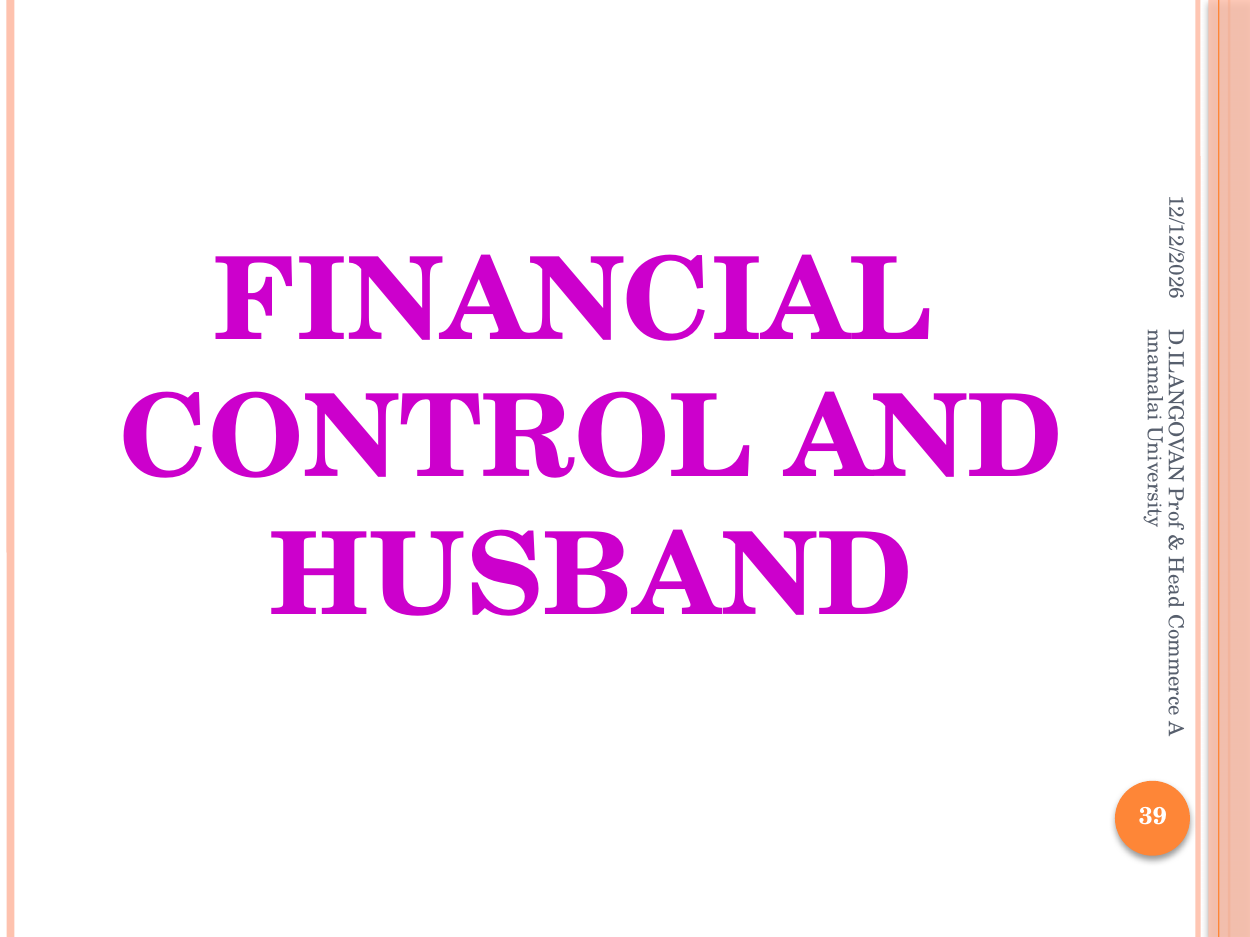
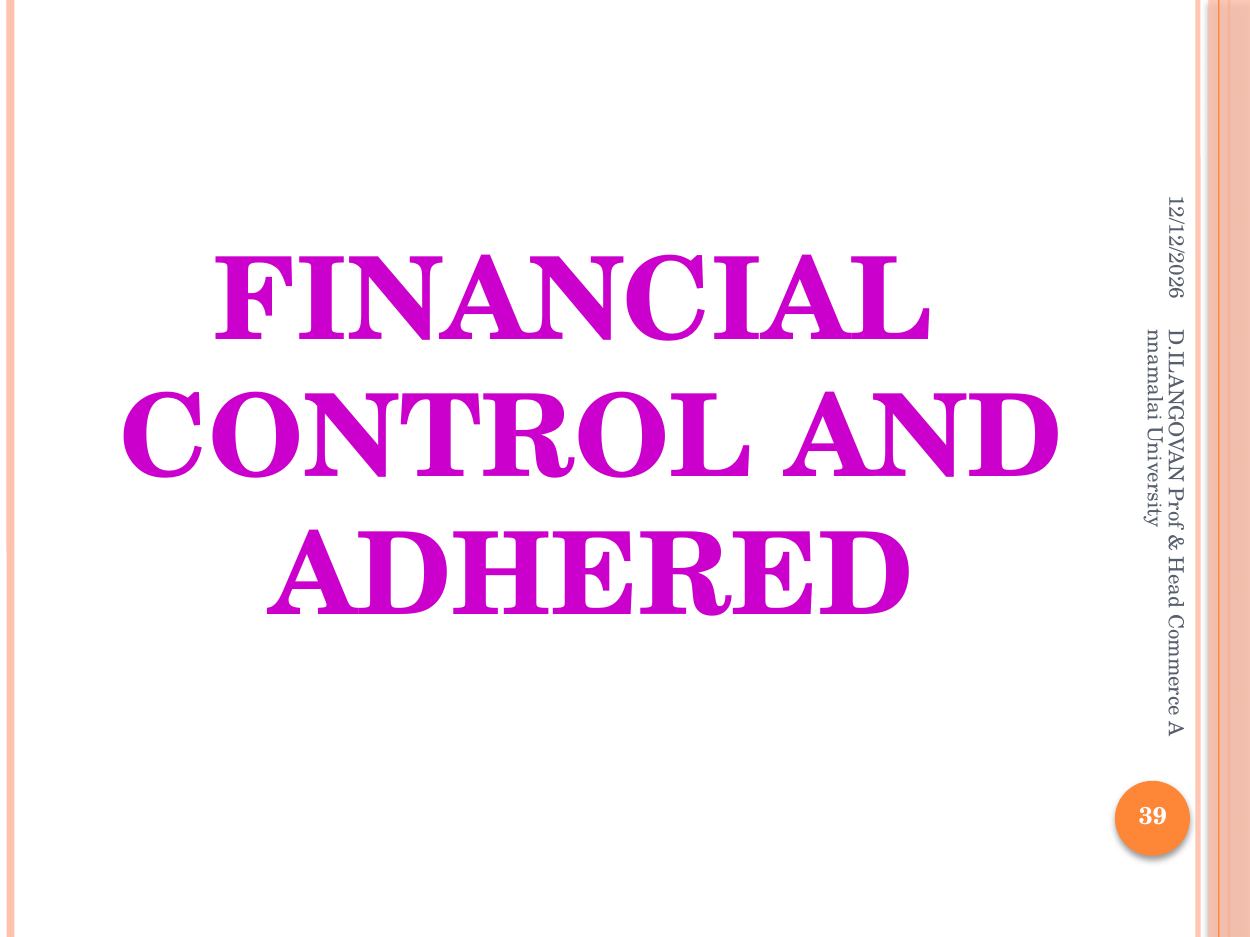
HUSBAND: HUSBAND -> ADHERED (591, 577)
